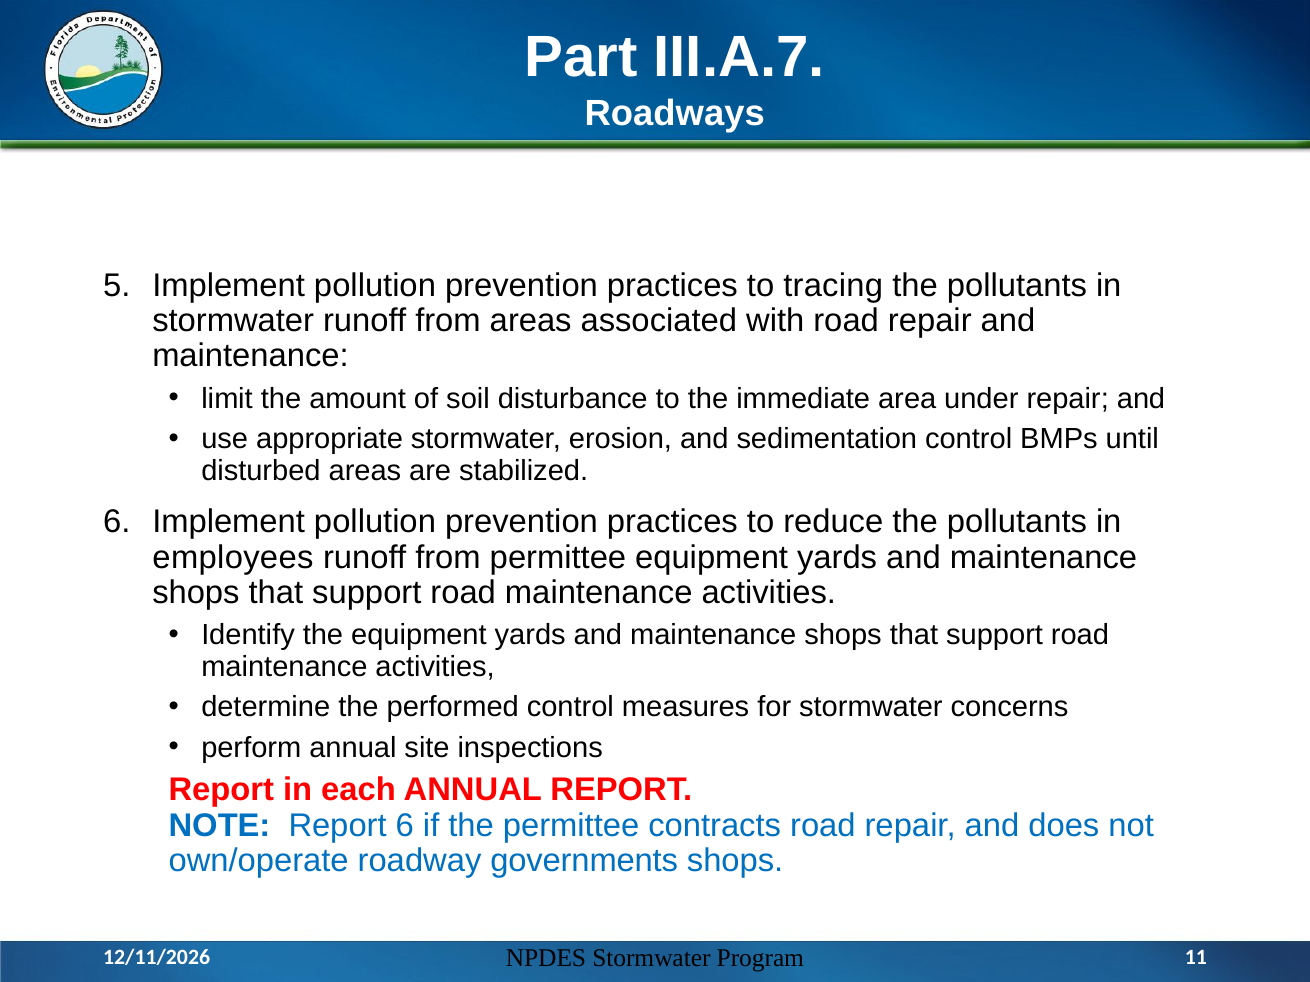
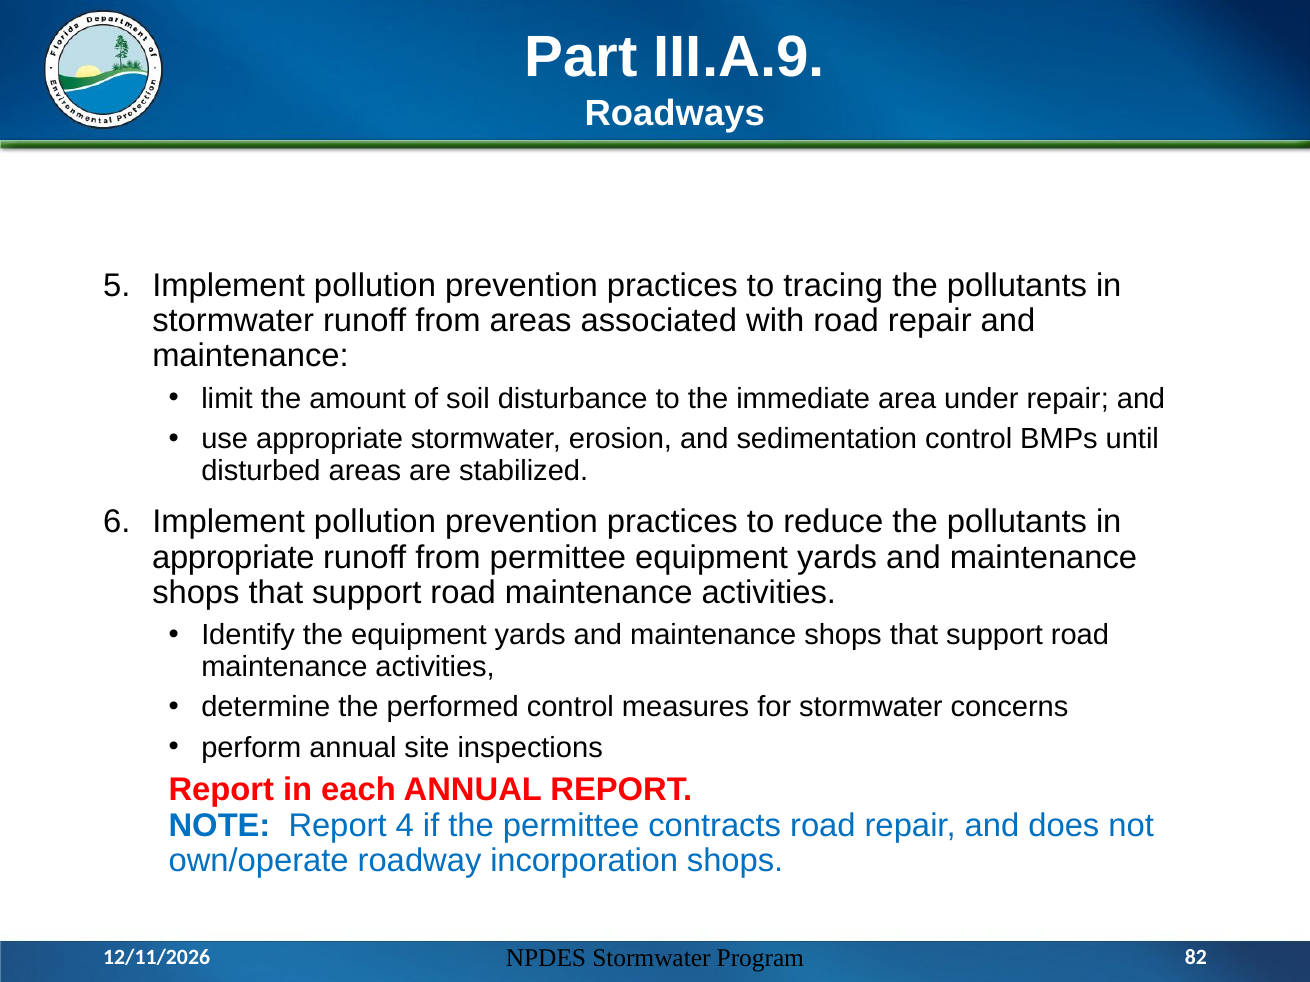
III.A.7: III.A.7 -> III.A.9 (739, 58)
employees: employees -> appropriate (233, 558)
Report 6: 6 -> 4 (405, 826)
governments: governments -> incorporation (584, 861)
11: 11 -> 82 (1196, 958)
